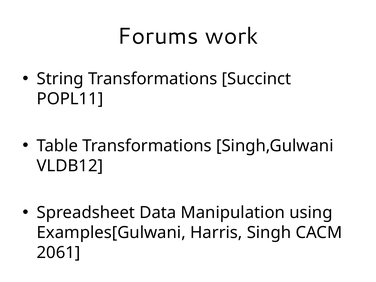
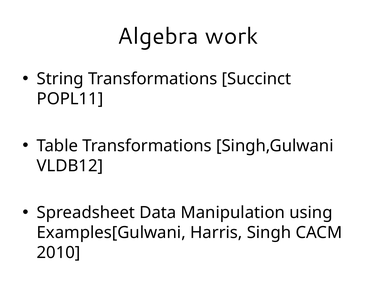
Forums: Forums -> Algebra (158, 36)
2061: 2061 -> 2010 (59, 253)
